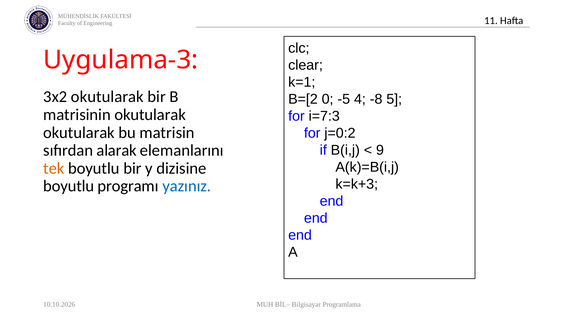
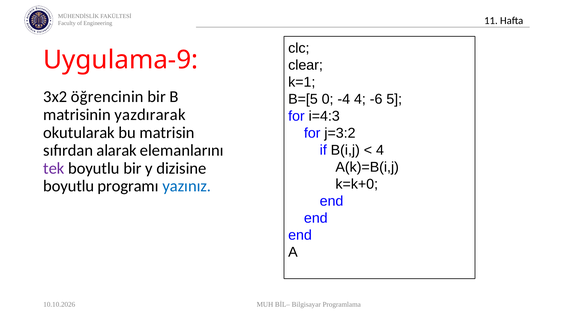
Uygulama-3: Uygulama-3 -> Uygulama-9 (121, 60)
3x2 okutularak: okutularak -> öğrencinin (107, 97)
B=[2: B=[2 -> B=[5 (303, 99)
-5: -5 -> -4 (344, 99)
-8: -8 -> -6 (376, 99)
matrisinin okutularak: okutularak -> yazdırarak (150, 115)
i=7:3: i=7:3 -> i=4:3 (324, 116)
j=0:2: j=0:2 -> j=3:2 (340, 133)
9: 9 -> 4 (380, 150)
tek colour: orange -> purple (54, 169)
k=k+3: k=k+3 -> k=k+0 (357, 184)
